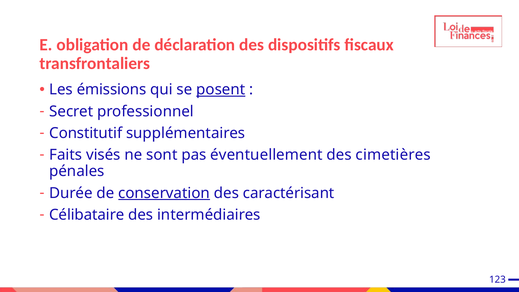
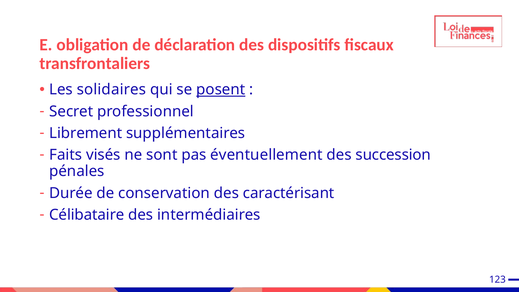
émissions: émissions -> solidaires (111, 90)
Constitutif: Constitutif -> Librement (86, 133)
cimetières: cimetières -> succession (393, 155)
conservation underline: present -> none (164, 193)
